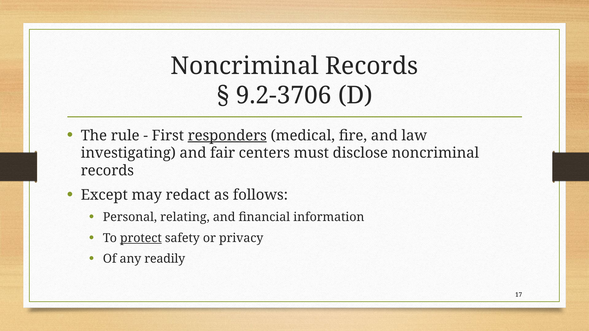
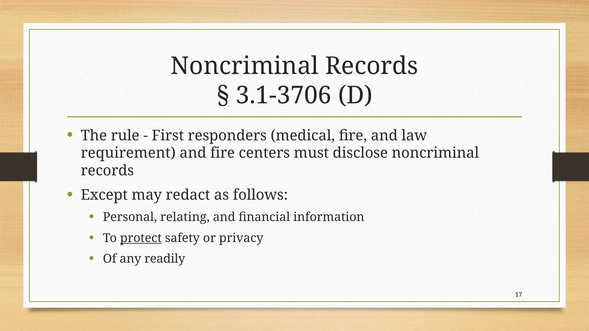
9.2-3706: 9.2-3706 -> 3.1-3706 (284, 96)
responders underline: present -> none (227, 136)
investigating: investigating -> requirement (128, 153)
and fair: fair -> fire (223, 153)
